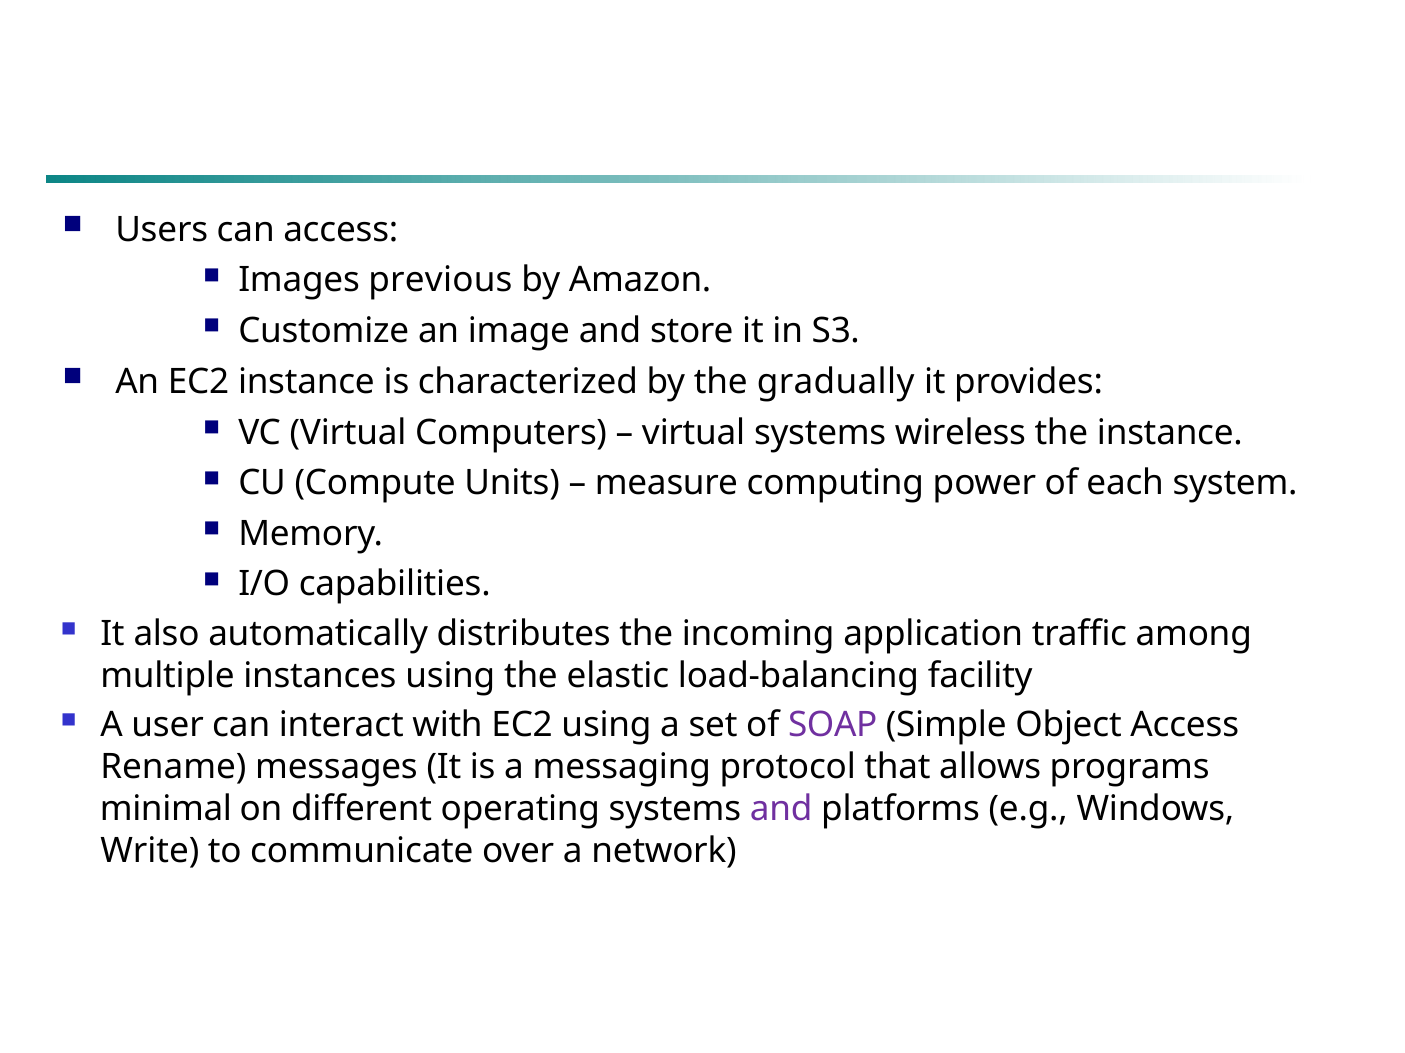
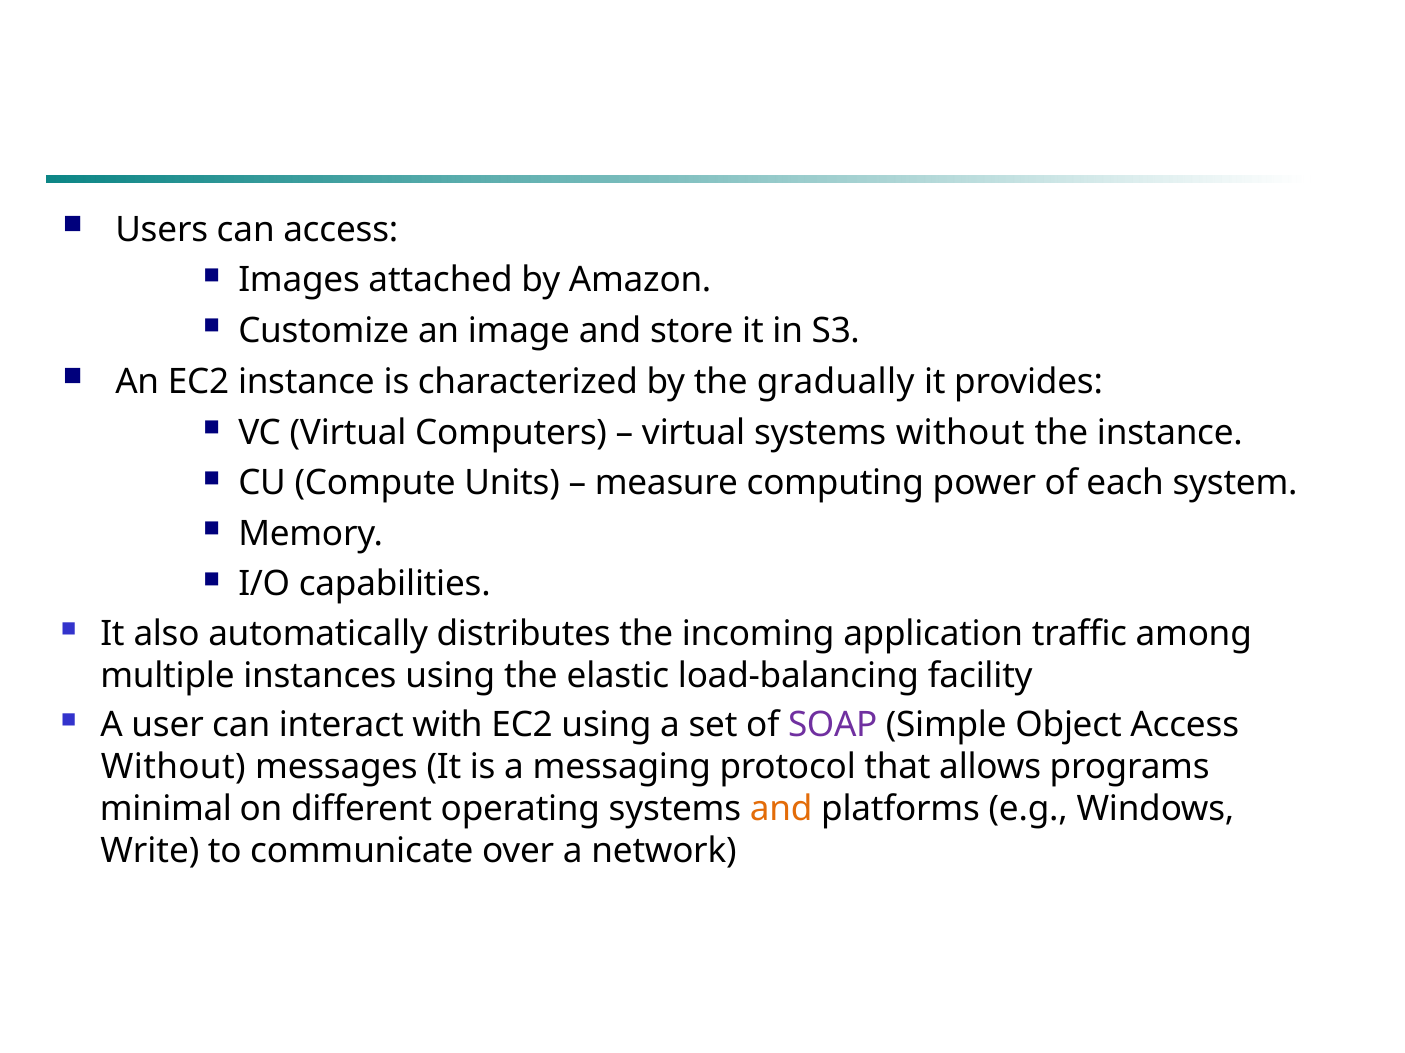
previous: previous -> attached (441, 280)
systems wireless: wireless -> without (960, 433)
Rename: Rename -> Without (173, 767)
and colour: purple -> orange (781, 810)
